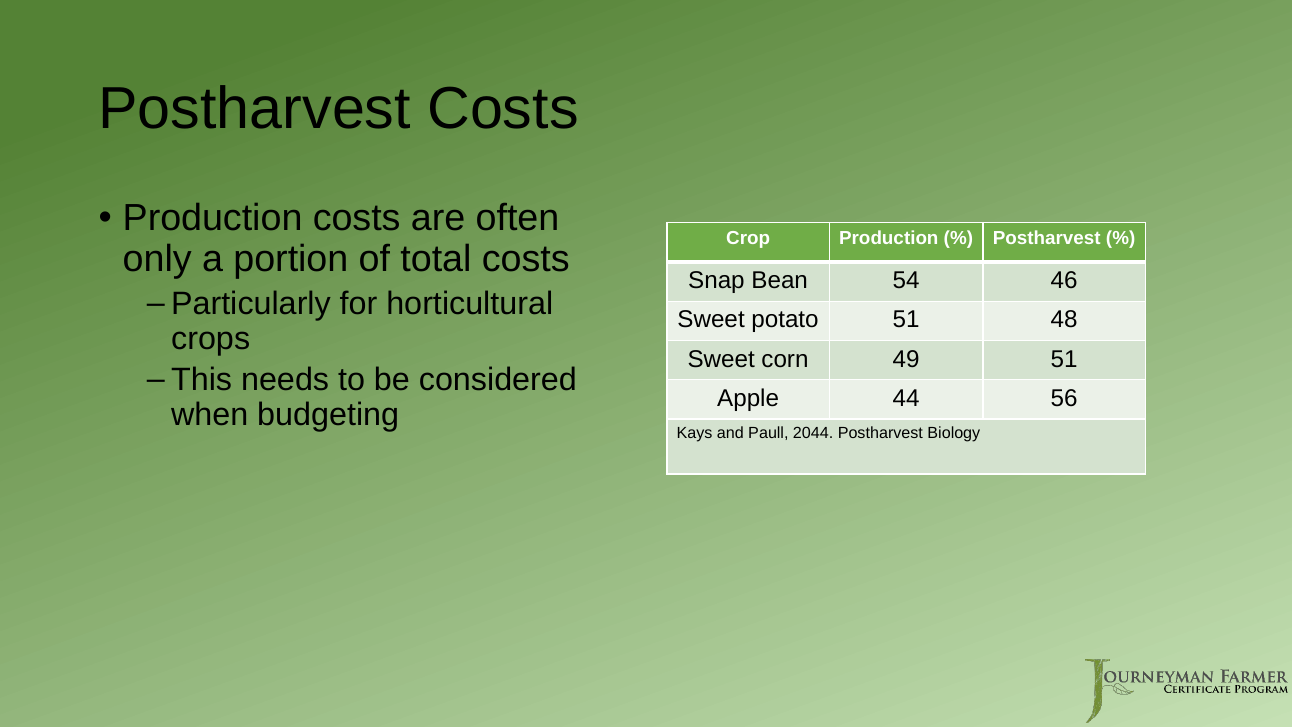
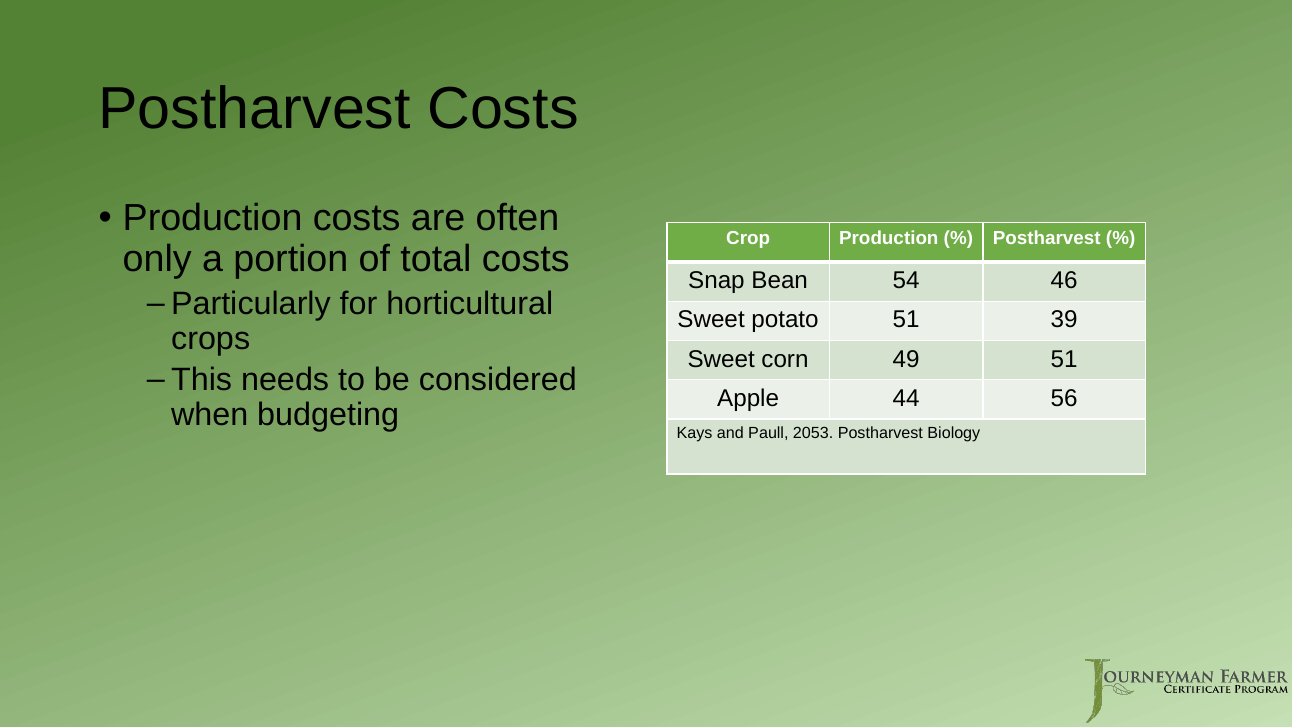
48: 48 -> 39 (1064, 320)
2044: 2044 -> 2053 (813, 433)
